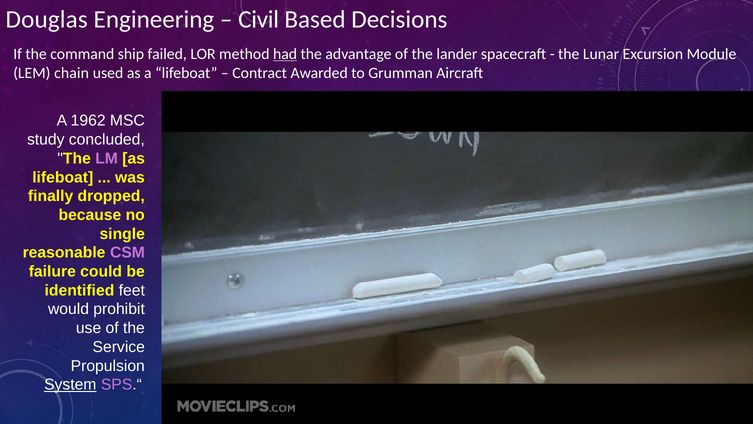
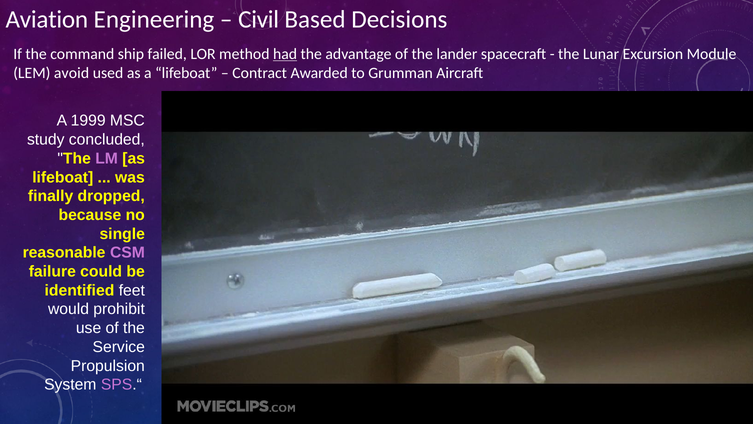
Douglas: Douglas -> Aviation (47, 20)
chain: chain -> avoid (72, 73)
1962: 1962 -> 1999 (88, 121)
System underline: present -> none (70, 384)
